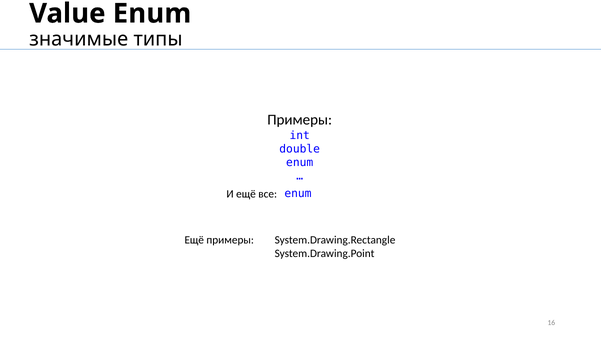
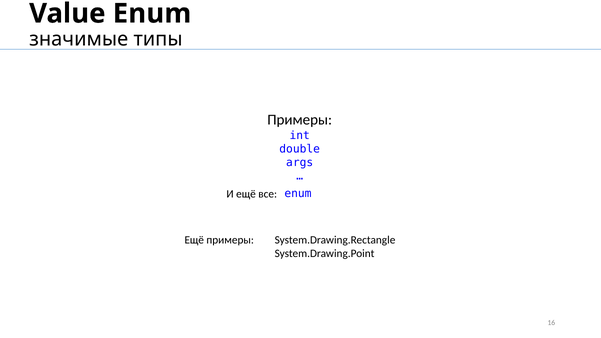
enum: enum -> args (300, 163)
